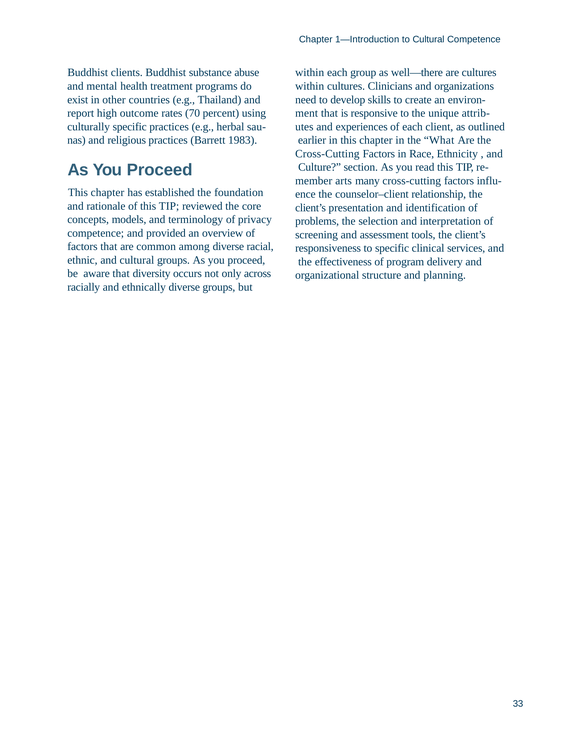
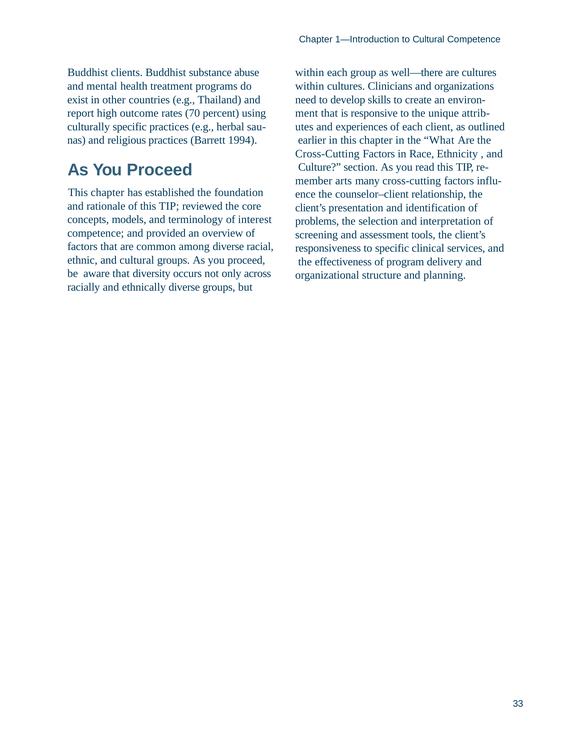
1983: 1983 -> 1994 (243, 140)
privacy: privacy -> interest (255, 219)
